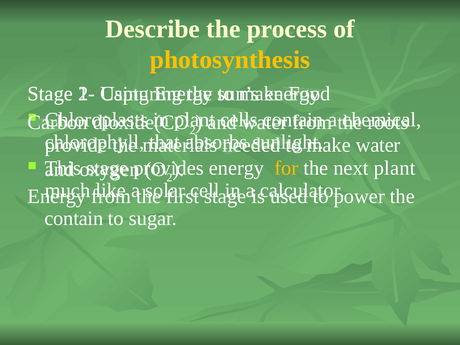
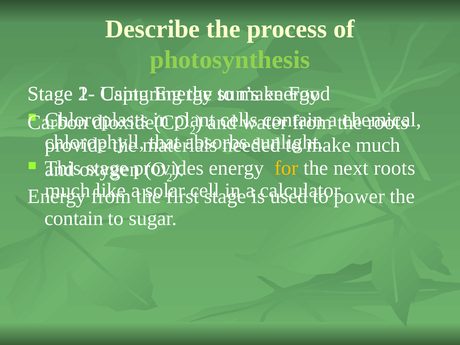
photosynthesis colour: yellow -> light green (230, 60)
make water: water -> much (378, 145)
next plant: plant -> roots (395, 168)
